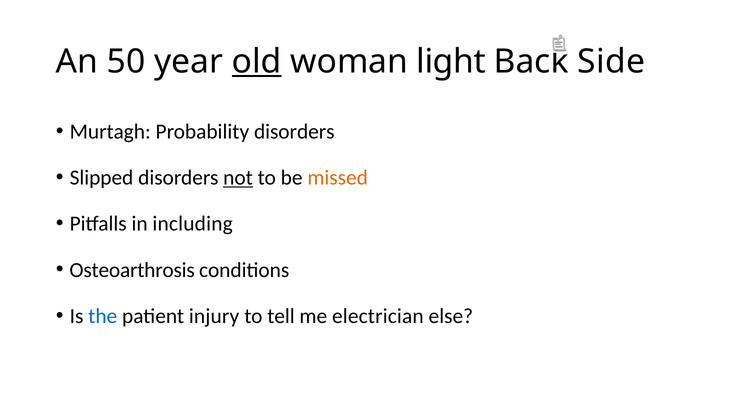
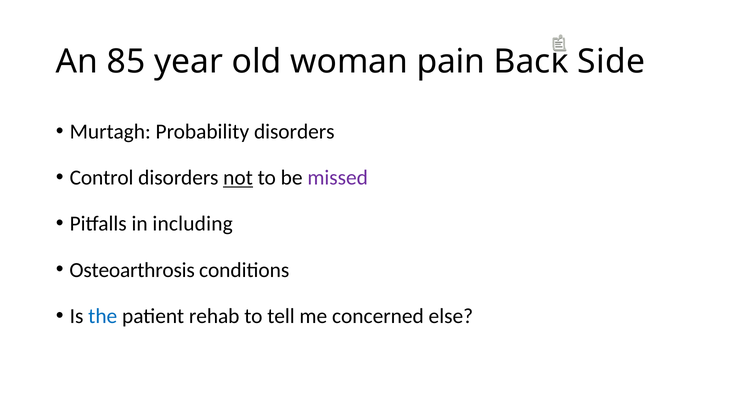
50: 50 -> 85 (126, 62)
old underline: present -> none (257, 62)
light: light -> pain (451, 62)
Slipped: Slipped -> Control (102, 178)
missed colour: orange -> purple (338, 178)
injury: injury -> rehab (214, 316)
electrician: electrician -> concerned (378, 316)
